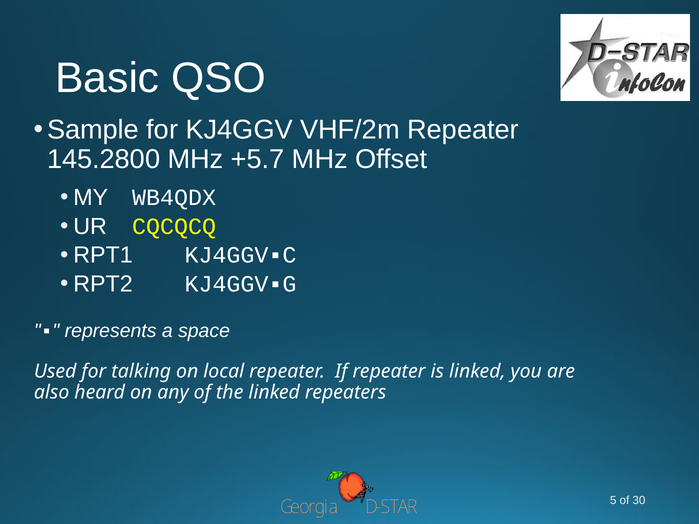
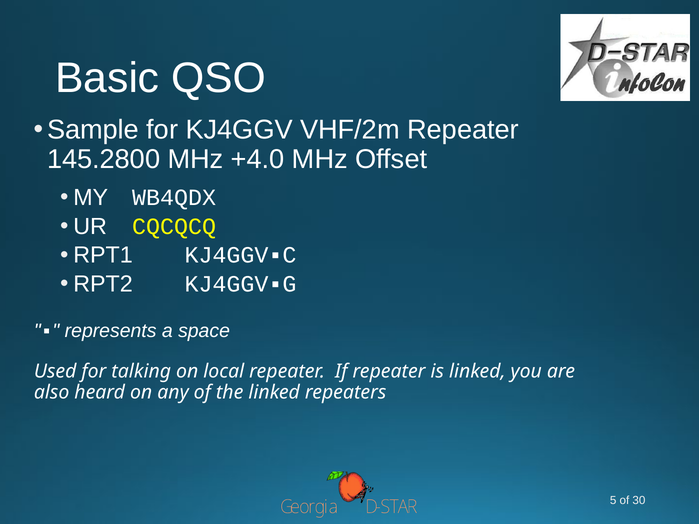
+5.7: +5.7 -> +4.0 (258, 159)
